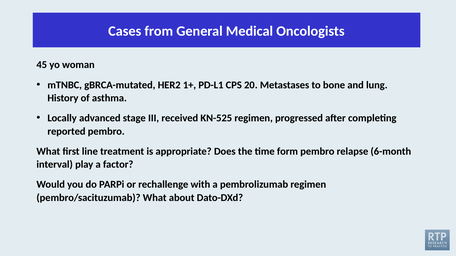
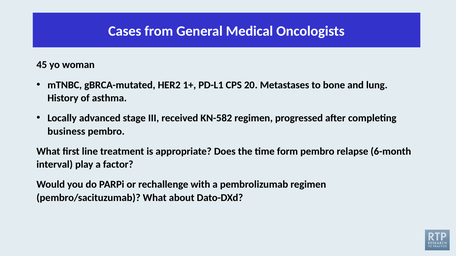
KN-525: KN-525 -> KN-582 (216, 118)
reported: reported -> business (66, 131)
